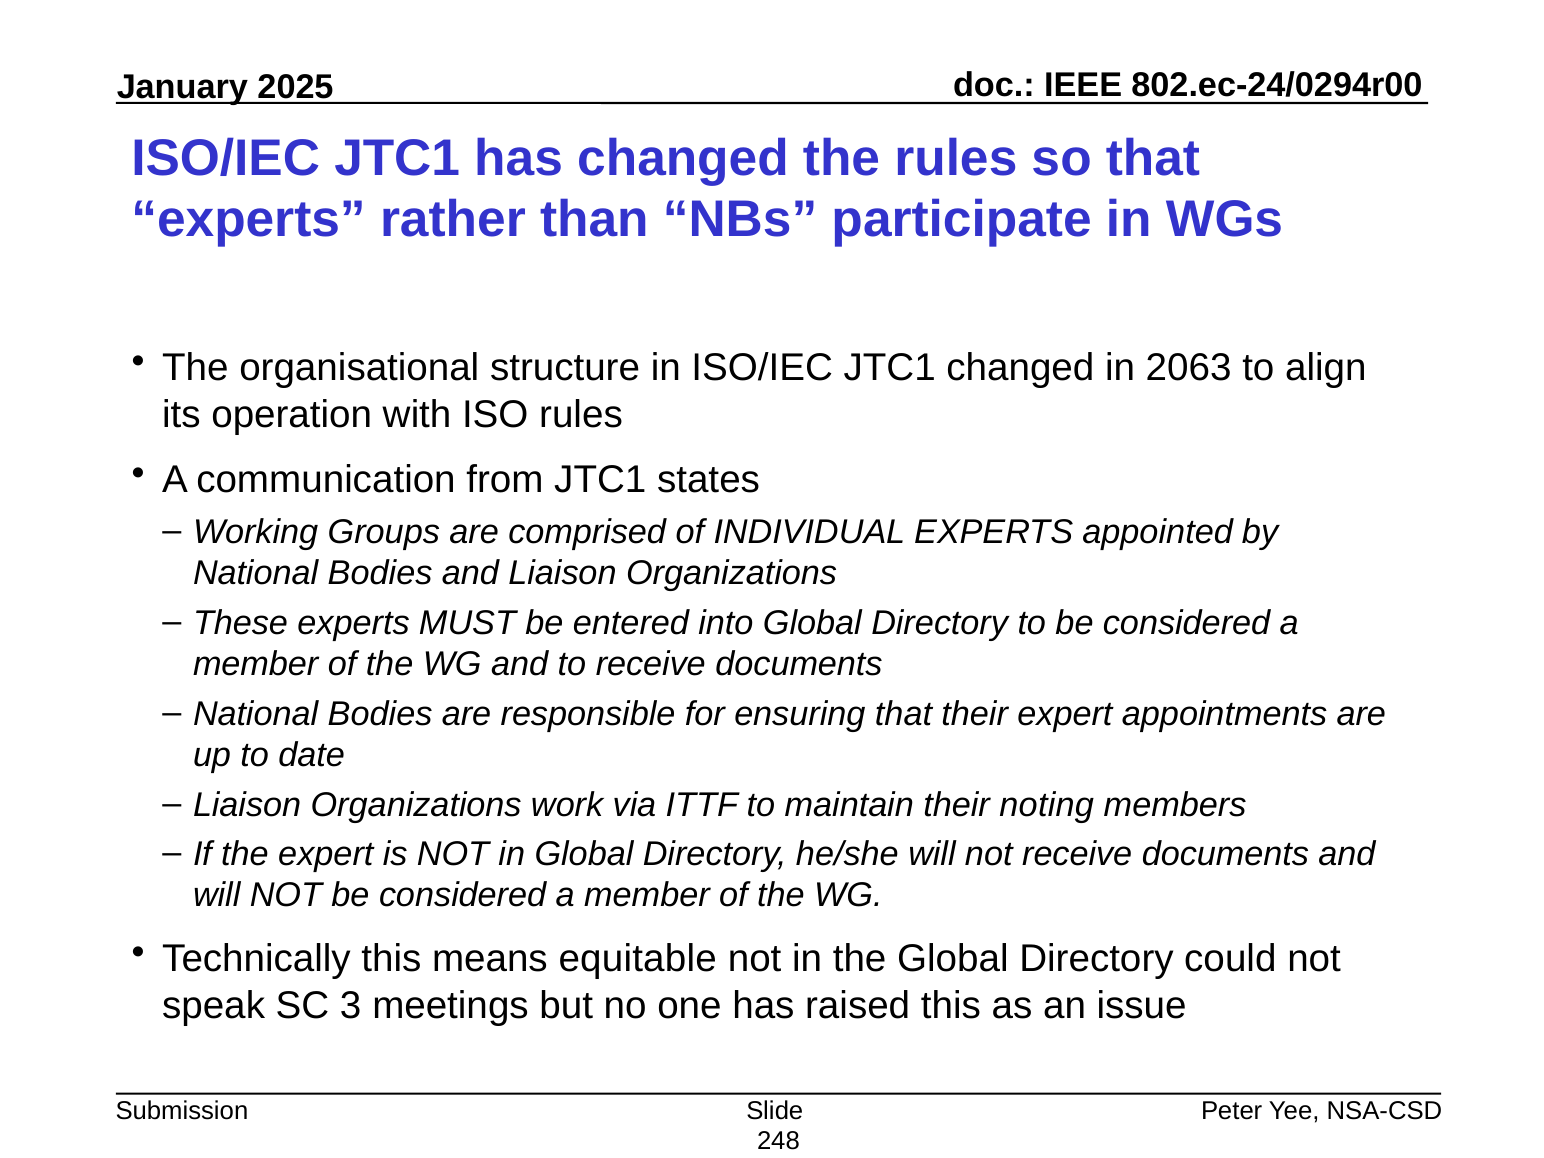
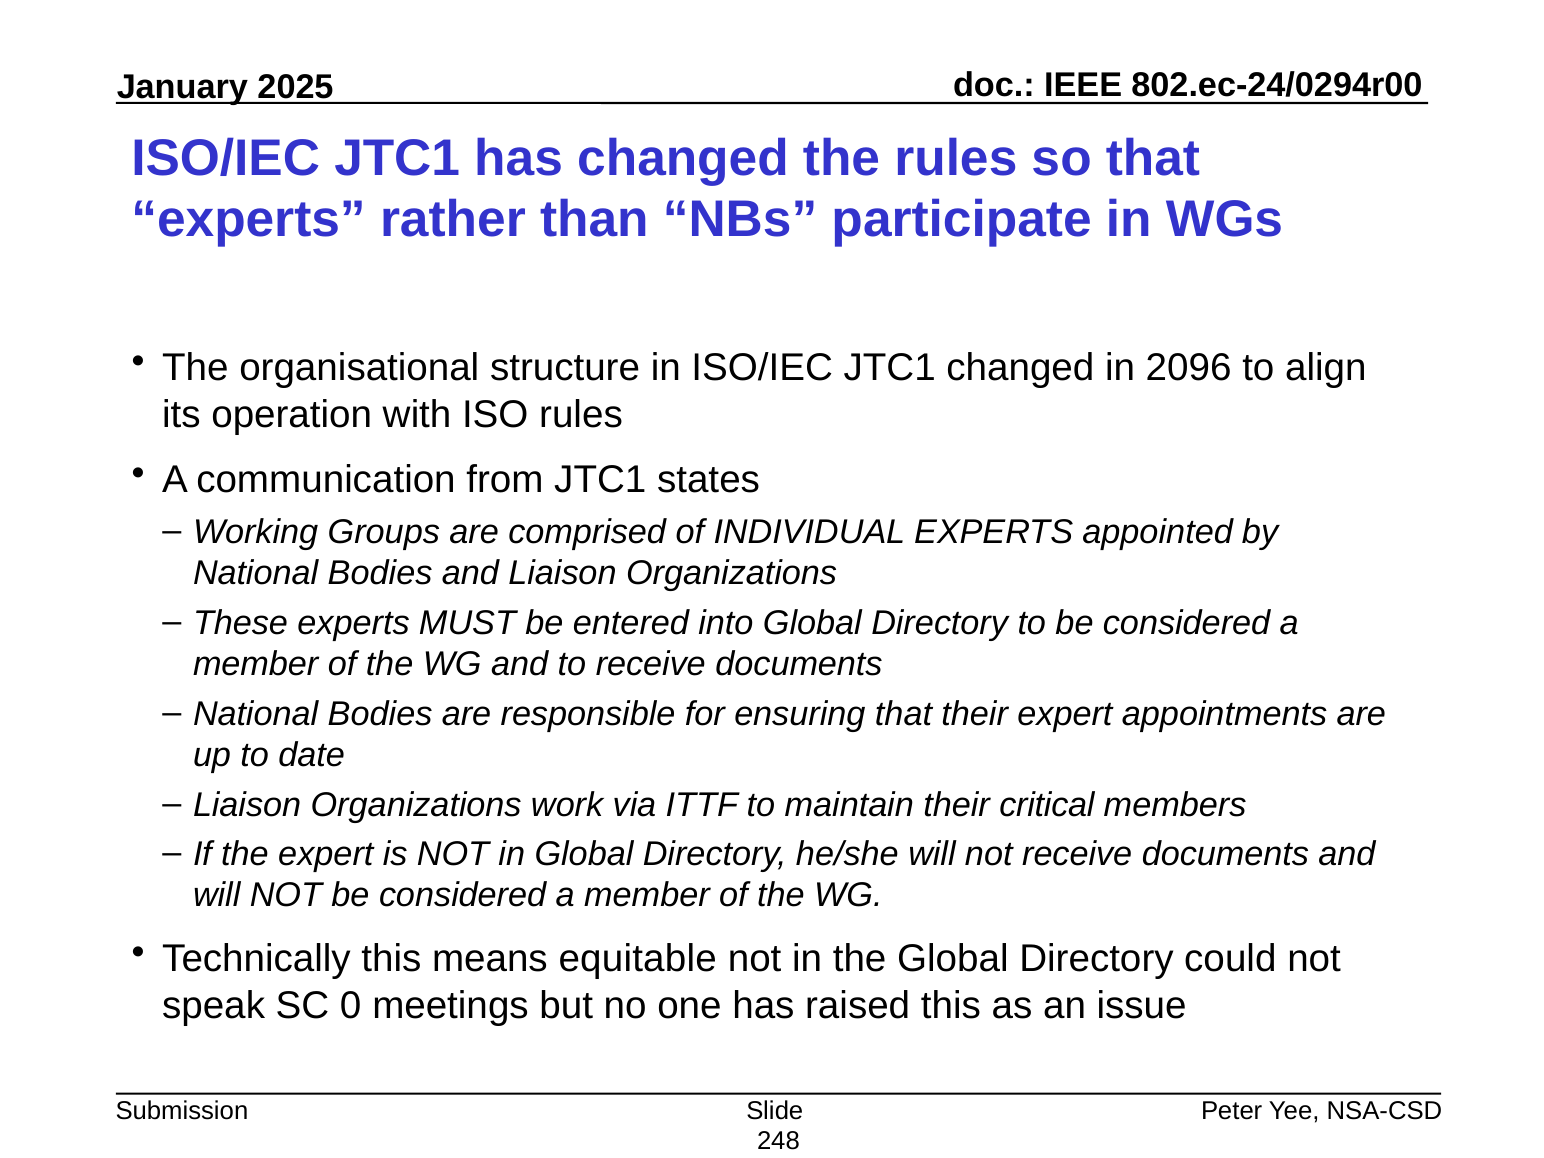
2063: 2063 -> 2096 (1189, 368)
noting: noting -> critical (1047, 805)
3: 3 -> 0 (351, 1005)
